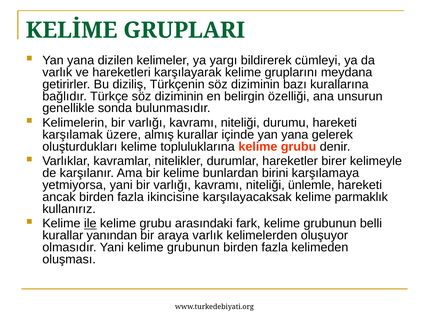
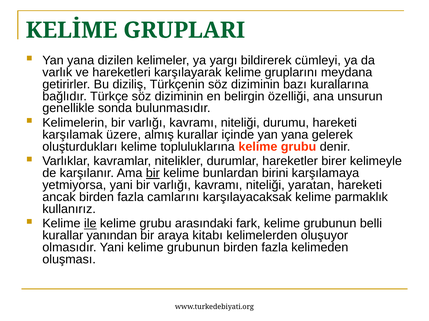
bir underline: none -> present (153, 173)
ünlemle: ünlemle -> yaratan (311, 186)
ikincisine: ikincisine -> camlarını (173, 198)
araya varlık: varlık -> kitabı (208, 236)
